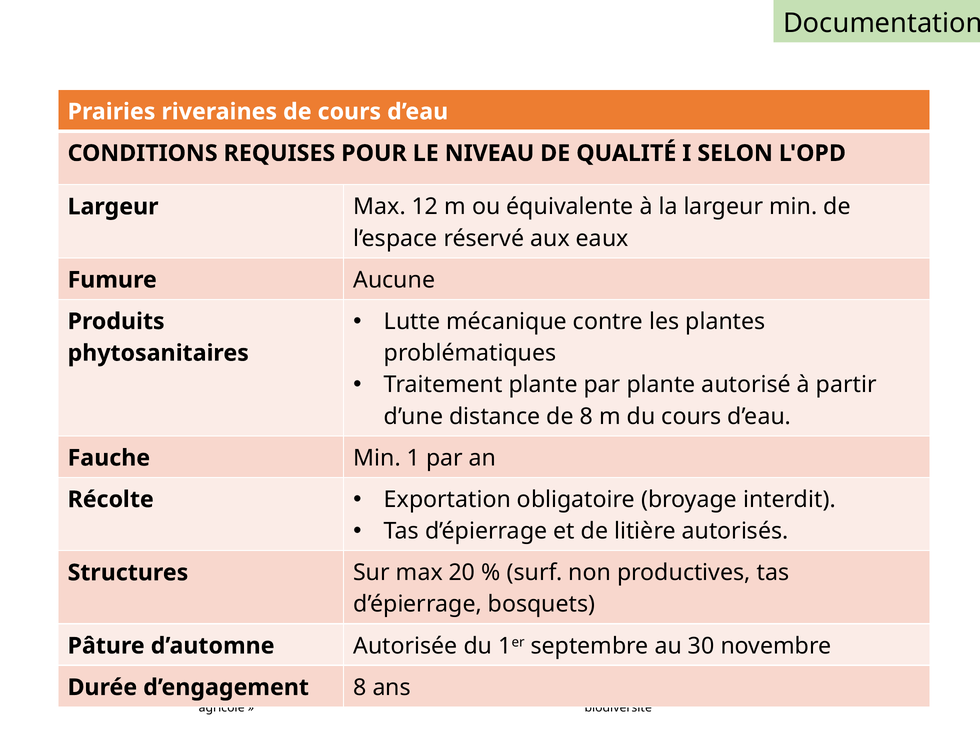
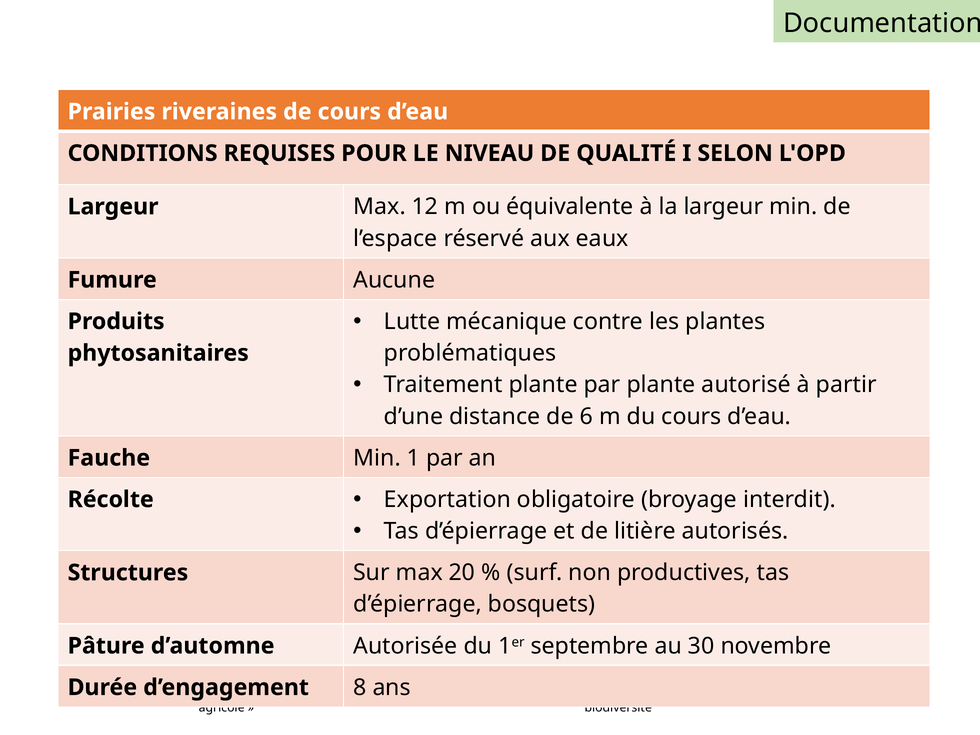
de 8: 8 -> 6 (586, 416)
